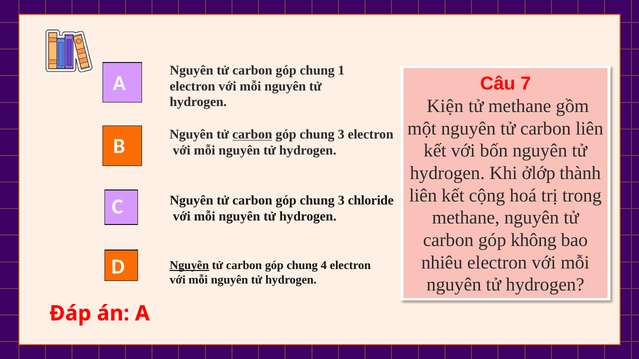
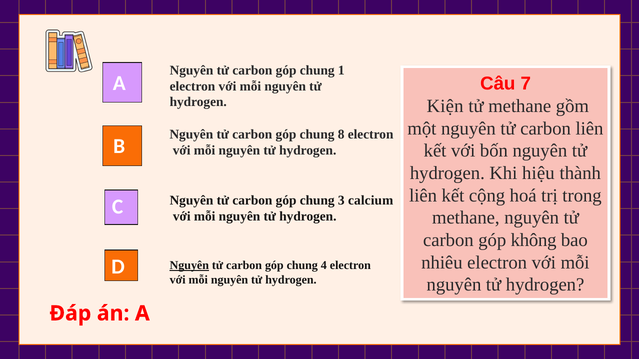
carbon underline: present -> none (252, 135)
3: 3 -> 8 (341, 135)
ởlớp: ởlớp -> hiệu (538, 173)
chloride: chloride -> calcium (371, 201)
